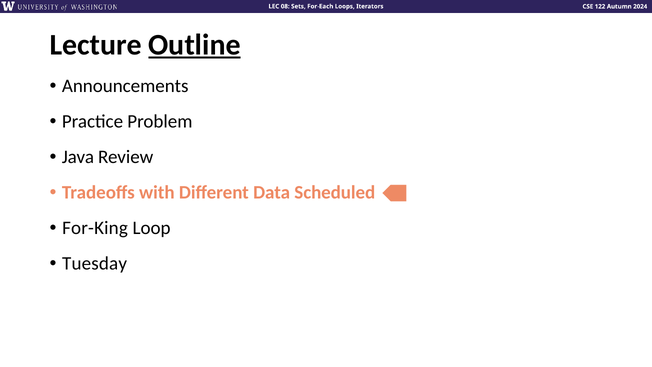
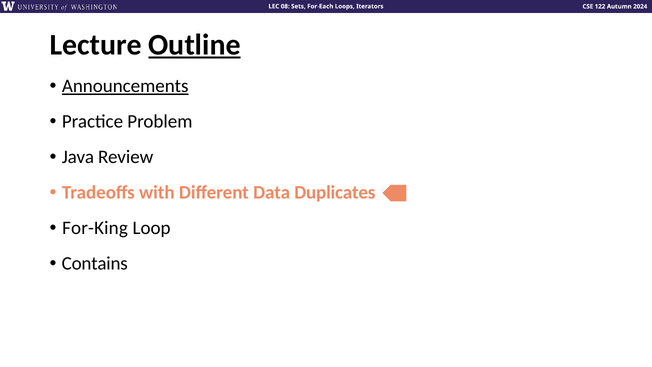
Announcements underline: none -> present (125, 86)
Scheduled: Scheduled -> Duplicates (335, 192)
Tuesday: Tuesday -> Contains (95, 263)
